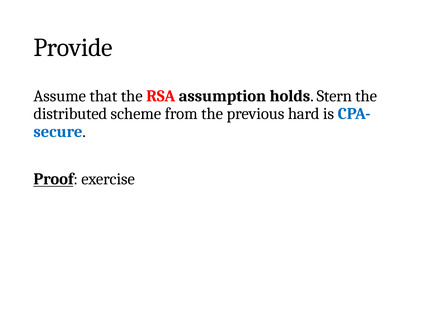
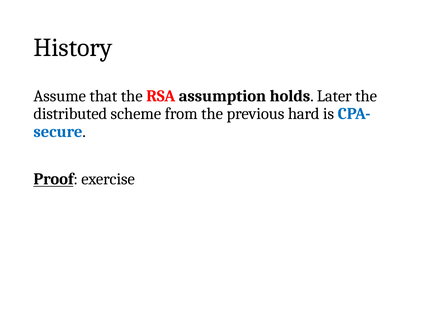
Provide: Provide -> History (73, 48)
Stern: Stern -> Later (334, 96)
